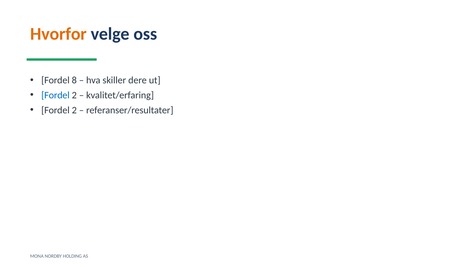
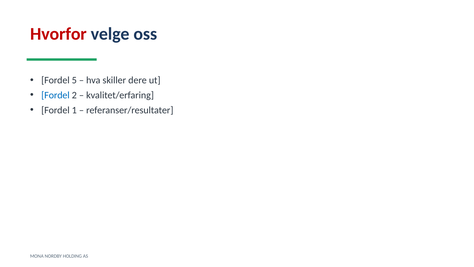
Hvorfor colour: orange -> red (58, 34)
8: 8 -> 5 (74, 80)
2: 2 -> 1 (74, 110)
